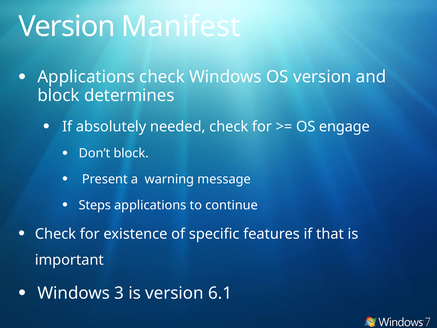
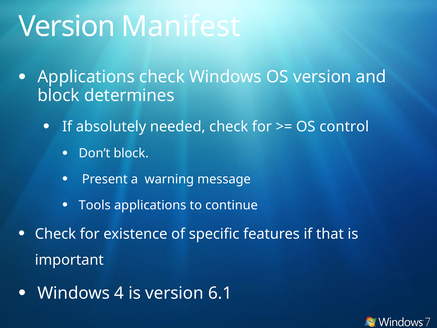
engage: engage -> control (344, 127)
Steps: Steps -> Tools (95, 205)
3: 3 -> 4 (119, 293)
